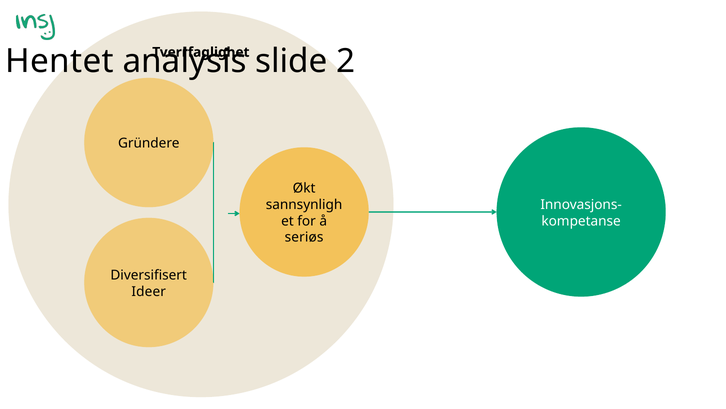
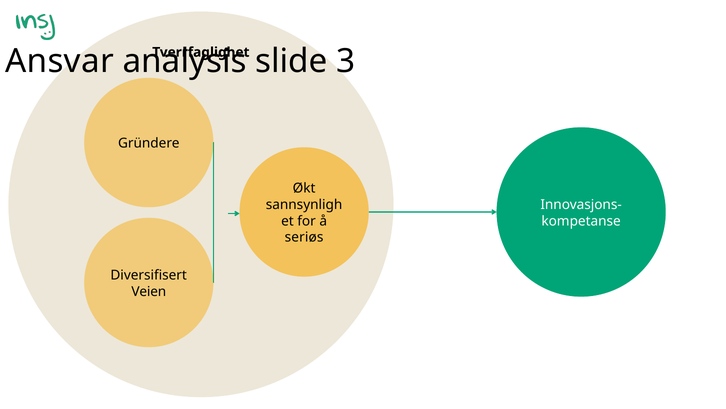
Hentet: Hentet -> Ansvar (60, 61)
2: 2 -> 3 (346, 61)
Ideer: Ideer -> Veien (149, 291)
